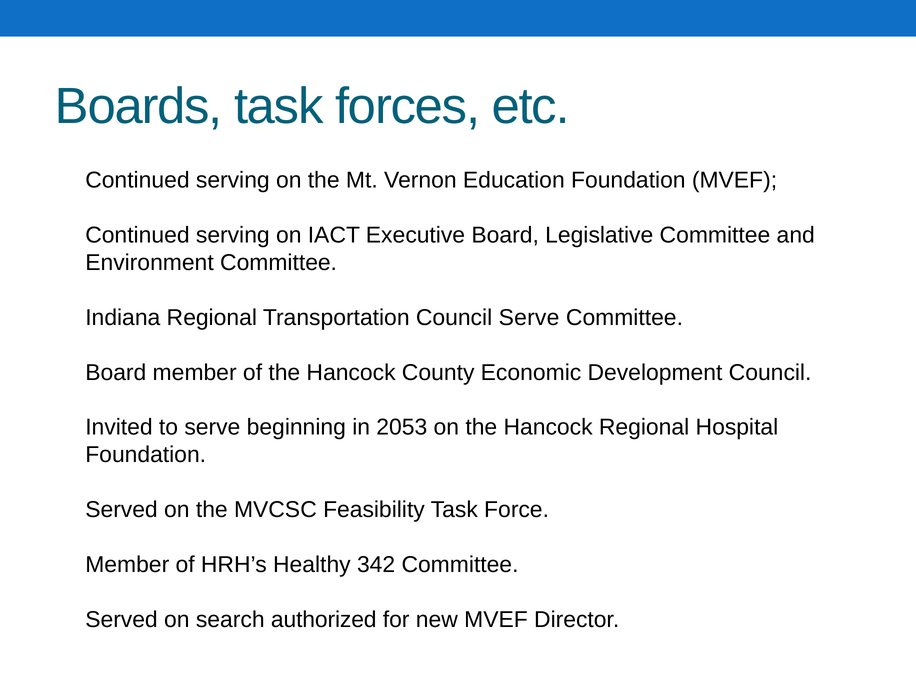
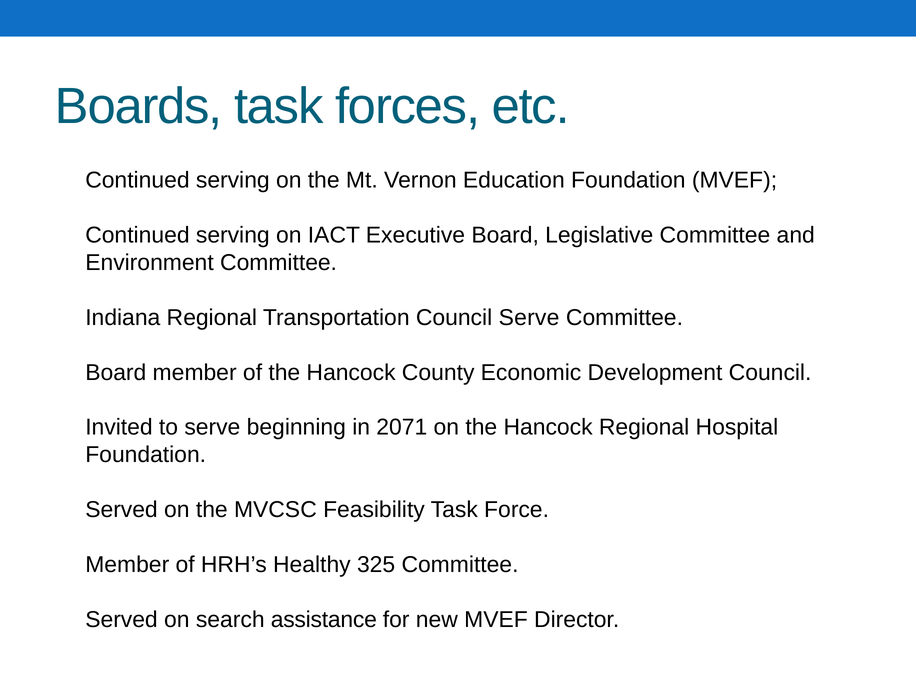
2053: 2053 -> 2071 (402, 427)
342: 342 -> 325 (376, 565)
authorized: authorized -> assistance (324, 620)
